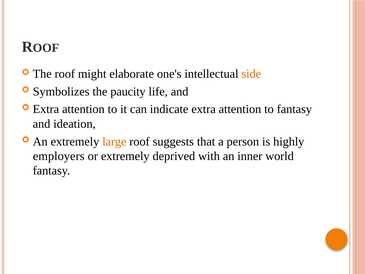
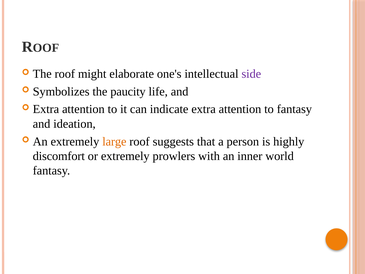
side colour: orange -> purple (251, 74)
employers: employers -> discomfort (59, 156)
deprived: deprived -> prowlers (174, 156)
